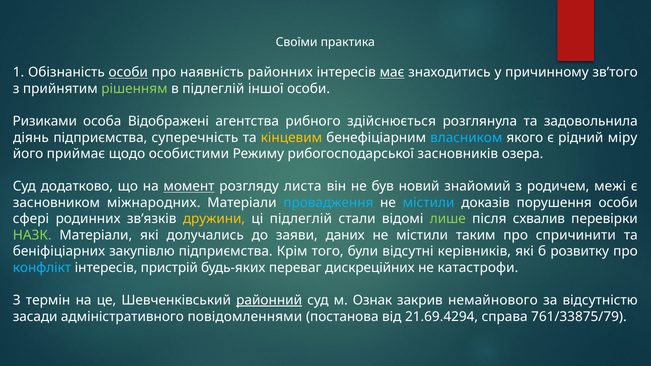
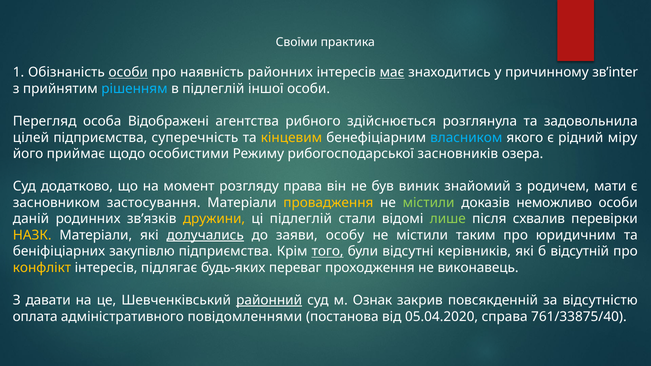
зв’того: зв’того -> зв’inter (615, 73)
рішенням colour: light green -> light blue (134, 89)
Ризиками: Ризиками -> Перегляд (45, 121)
діянь: діянь -> цілей (31, 138)
момент underline: present -> none (189, 186)
листа: листа -> права (303, 186)
новий: новий -> виник (419, 186)
межі: межі -> мати (610, 186)
міжнародних: міжнародних -> застосування (154, 203)
провадження colour: light blue -> yellow (328, 203)
містили colour: light blue -> light green (429, 203)
порушення: порушення -> неможливо (554, 203)
сфері: сфері -> даній (31, 219)
НАЗК colour: light green -> yellow (32, 235)
долучались underline: none -> present (205, 235)
даних: даних -> особу (345, 235)
спричинити: спричинити -> юридичним (576, 235)
того underline: none -> present (328, 252)
розвитку: розвитку -> відсутній (580, 252)
конфлікт colour: light blue -> yellow (42, 268)
пристрій: пристрій -> підлягає (169, 268)
дискреційних: дискреційних -> проходження (370, 268)
катастрофи: катастрофи -> виконавець (478, 268)
термін: термін -> давати (48, 300)
немайнового: немайнового -> повсякденній (493, 300)
засади: засади -> оплата (35, 317)
21.69.4294: 21.69.4294 -> 05.04.2020 (442, 317)
761/33875/79: 761/33875/79 -> 761/33875/40 (579, 317)
